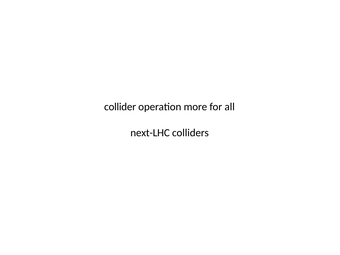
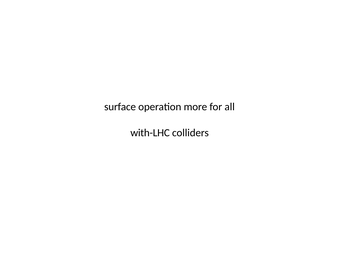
collider: collider -> surface (120, 107)
next-LHC: next-LHC -> with-LHC (150, 133)
